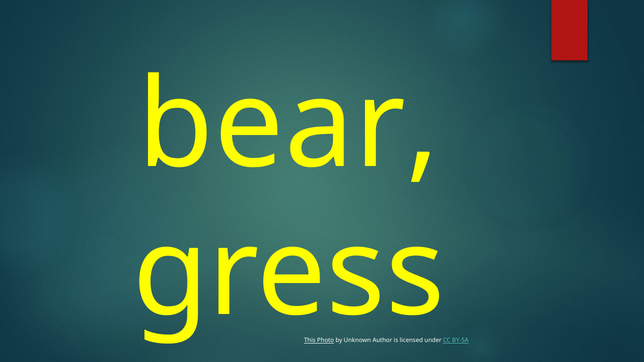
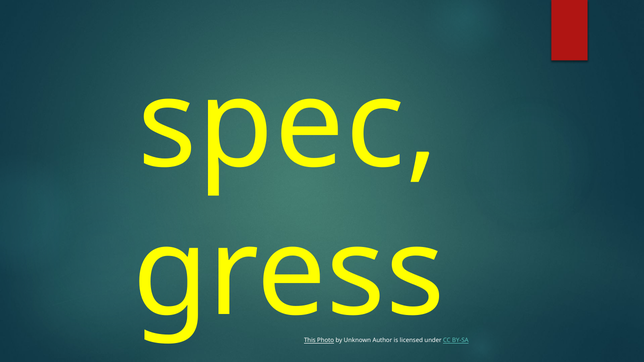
bear: bear -> spec (288, 126)
